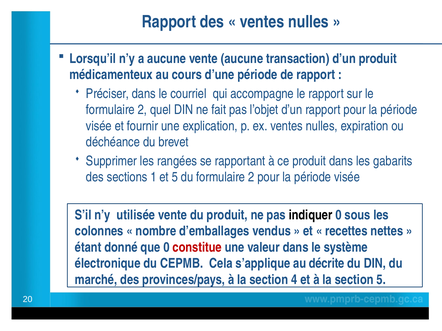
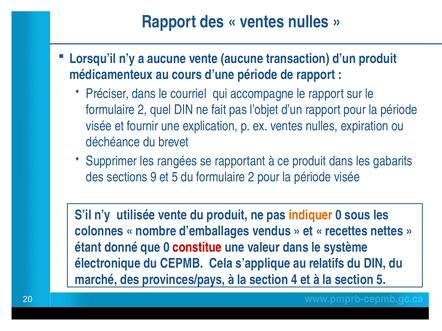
1: 1 -> 9 (153, 177)
indiquer colour: black -> orange (311, 215)
décrite: décrite -> relatifs (327, 264)
